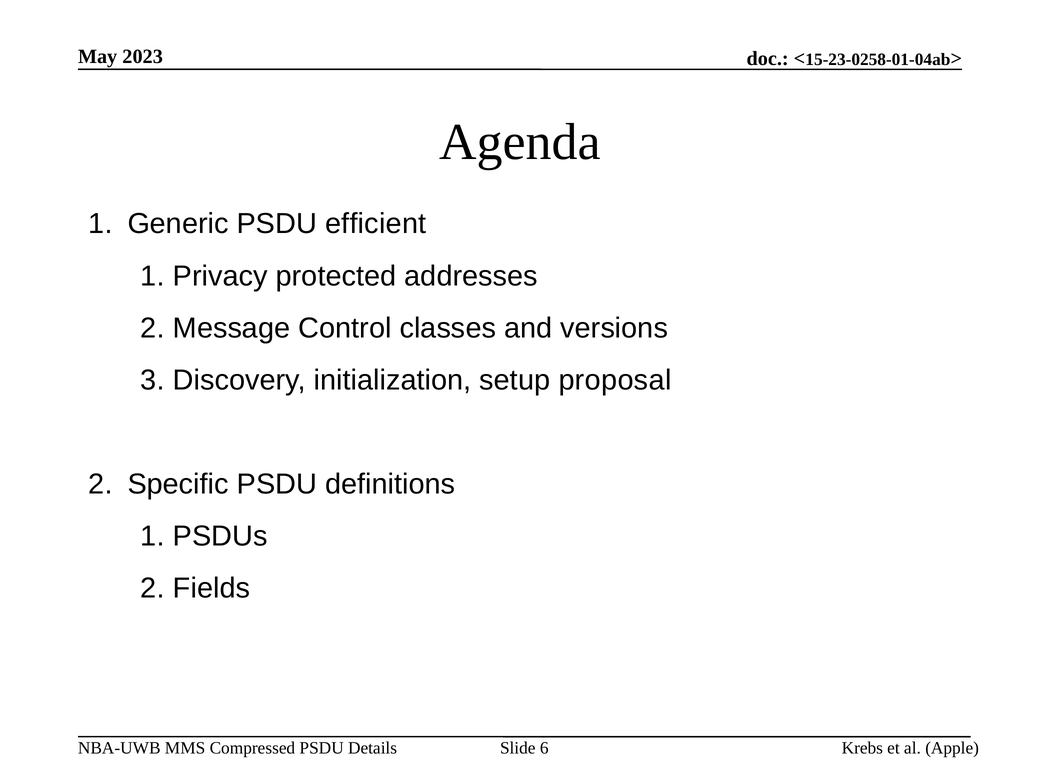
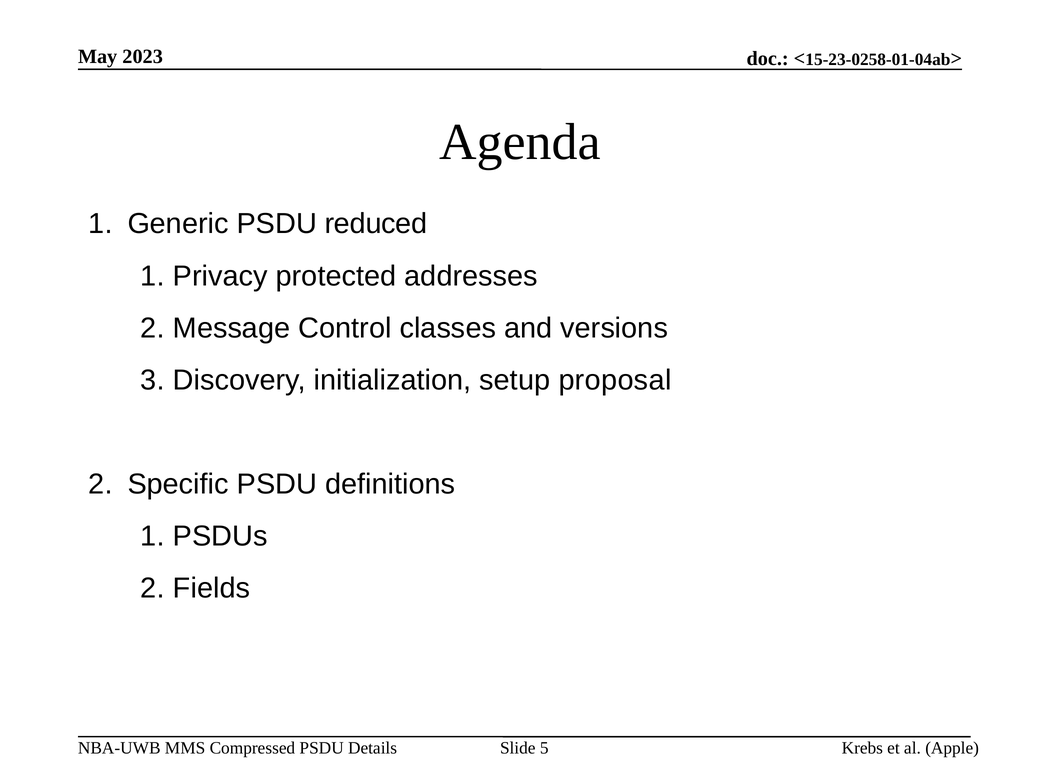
efficient: efficient -> reduced (376, 224)
6: 6 -> 5 (544, 748)
